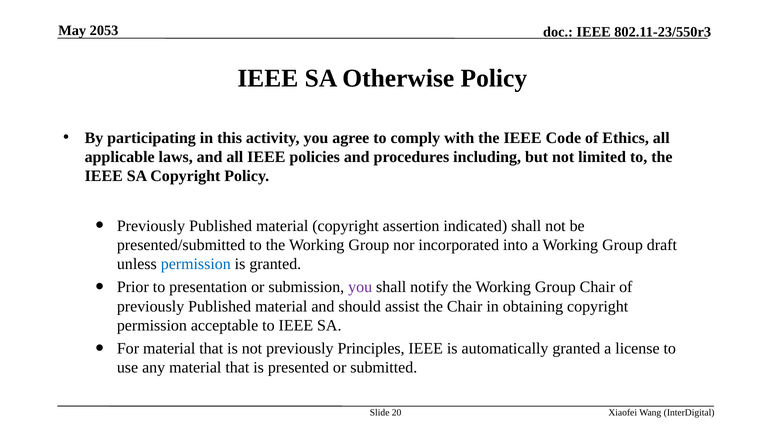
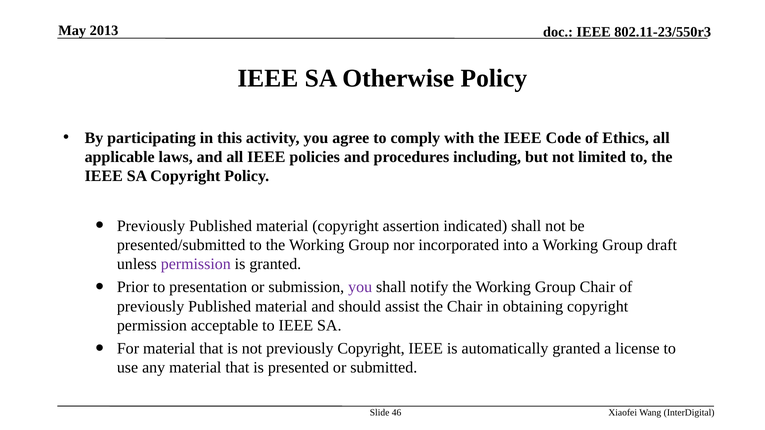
2053: 2053 -> 2013 (104, 30)
permission colour: blue -> purple (196, 264)
previously Principles: Principles -> Copyright (371, 349)
20: 20 -> 46 (397, 413)
